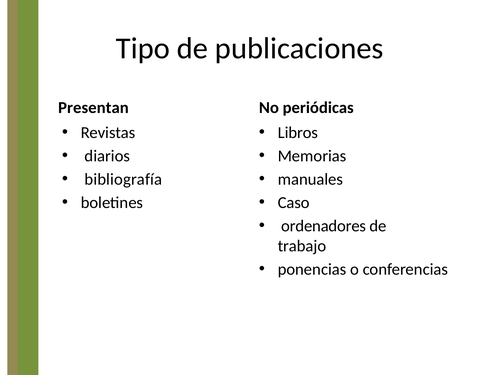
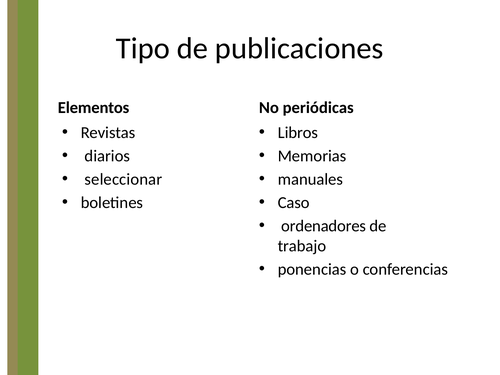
Presentan: Presentan -> Elementos (94, 108)
bibliografía: bibliografía -> seleccionar (123, 179)
